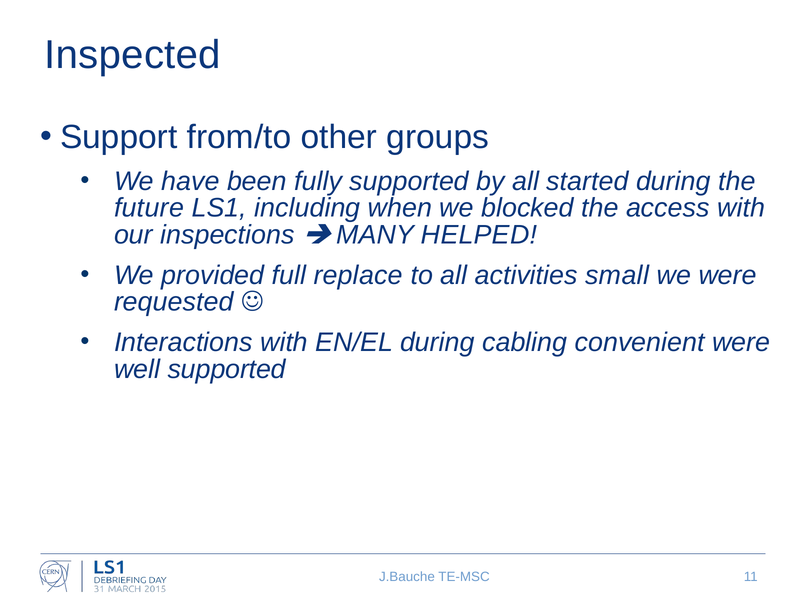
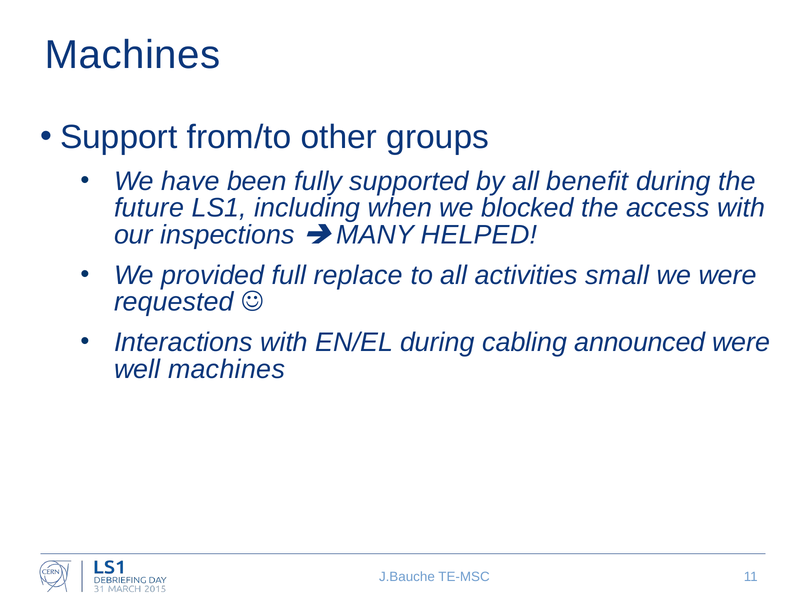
Inspected: Inspected -> Machines (133, 55)
started: started -> benefit (587, 181)
convenient: convenient -> announced (640, 343)
well supported: supported -> machines (227, 370)
